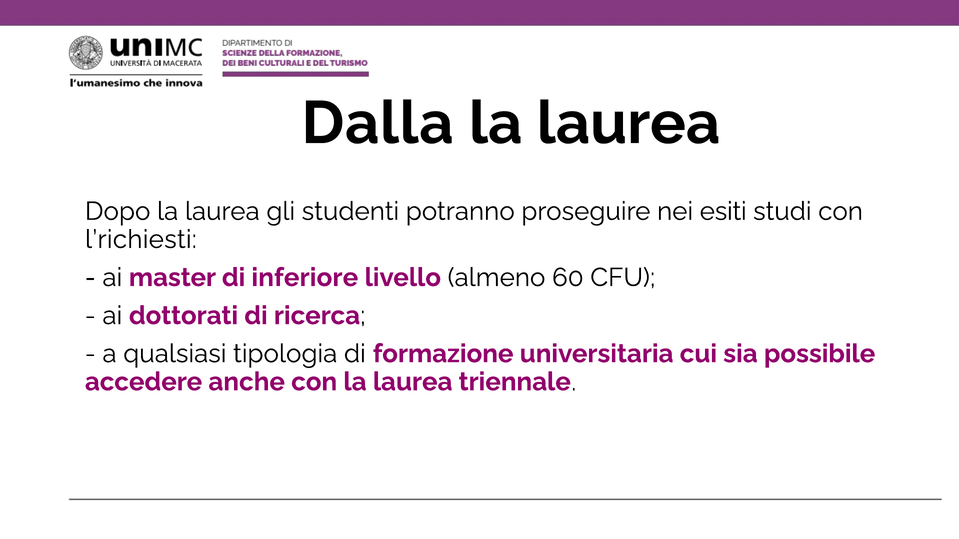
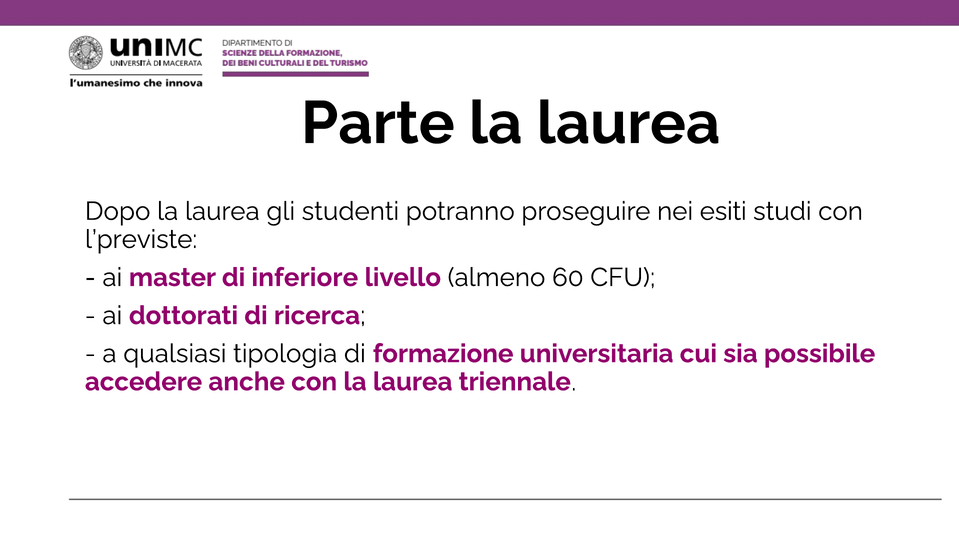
Dalla: Dalla -> Parte (378, 123)
l’richiesti: l’richiesti -> l’previste (141, 240)
